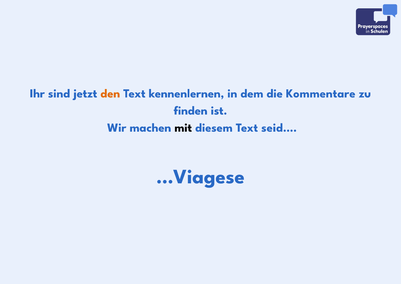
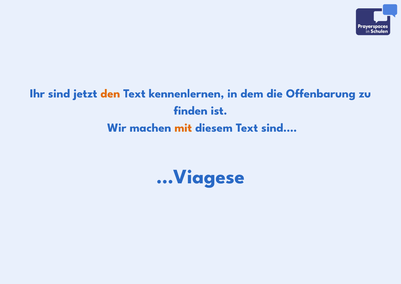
Kommentare: Kommentare -> Offenbarung (321, 94)
mit colour: black -> orange (183, 128)
seid…: seid… -> sind… (279, 128)
